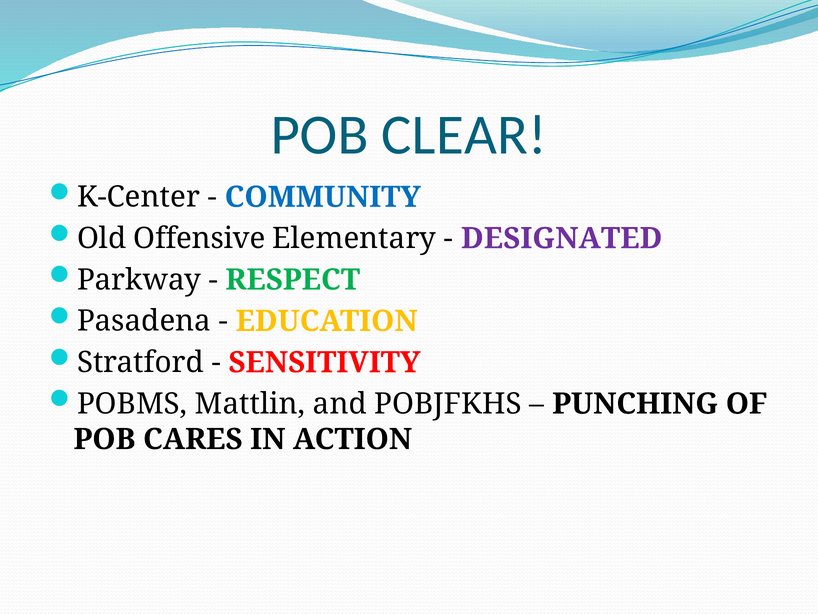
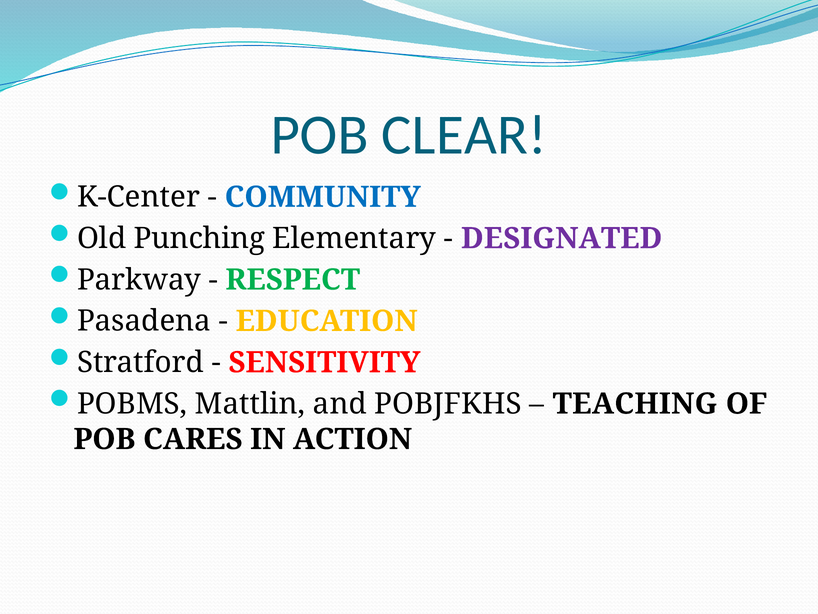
Offensive: Offensive -> Punching (199, 238)
PUNCHING: PUNCHING -> TEACHING (635, 404)
